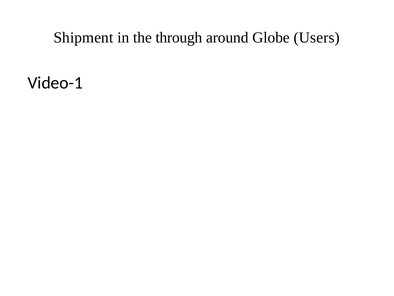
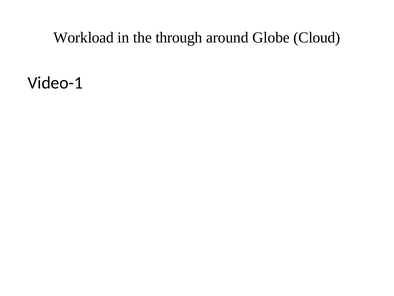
Shipment: Shipment -> Workload (84, 38)
Users: Users -> Cloud (317, 38)
